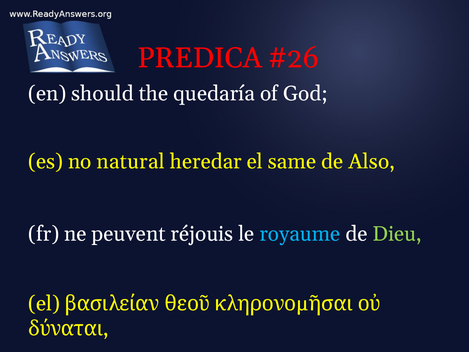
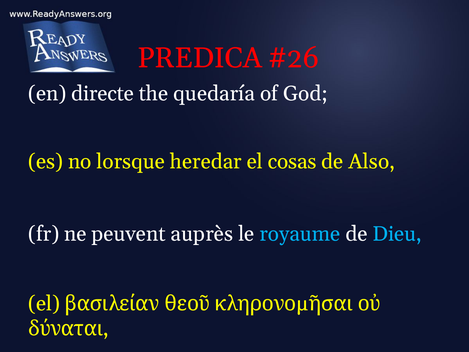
should: should -> directe (103, 93)
natural: natural -> lorsque (131, 161)
same: same -> cosas (292, 161)
réjouis: réjouis -> auprès (202, 234)
Dieu colour: light green -> light blue (397, 234)
